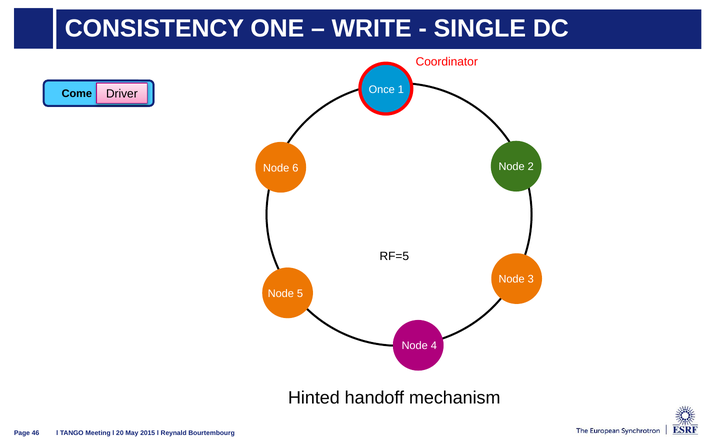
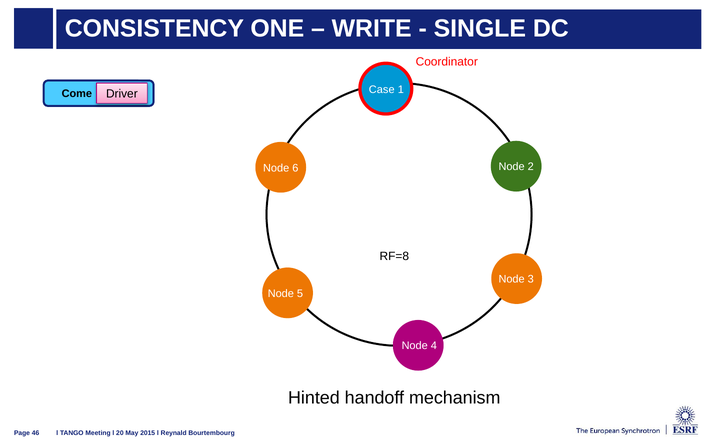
Once: Once -> Case (382, 90)
RF=5: RF=5 -> RF=8 (394, 257)
